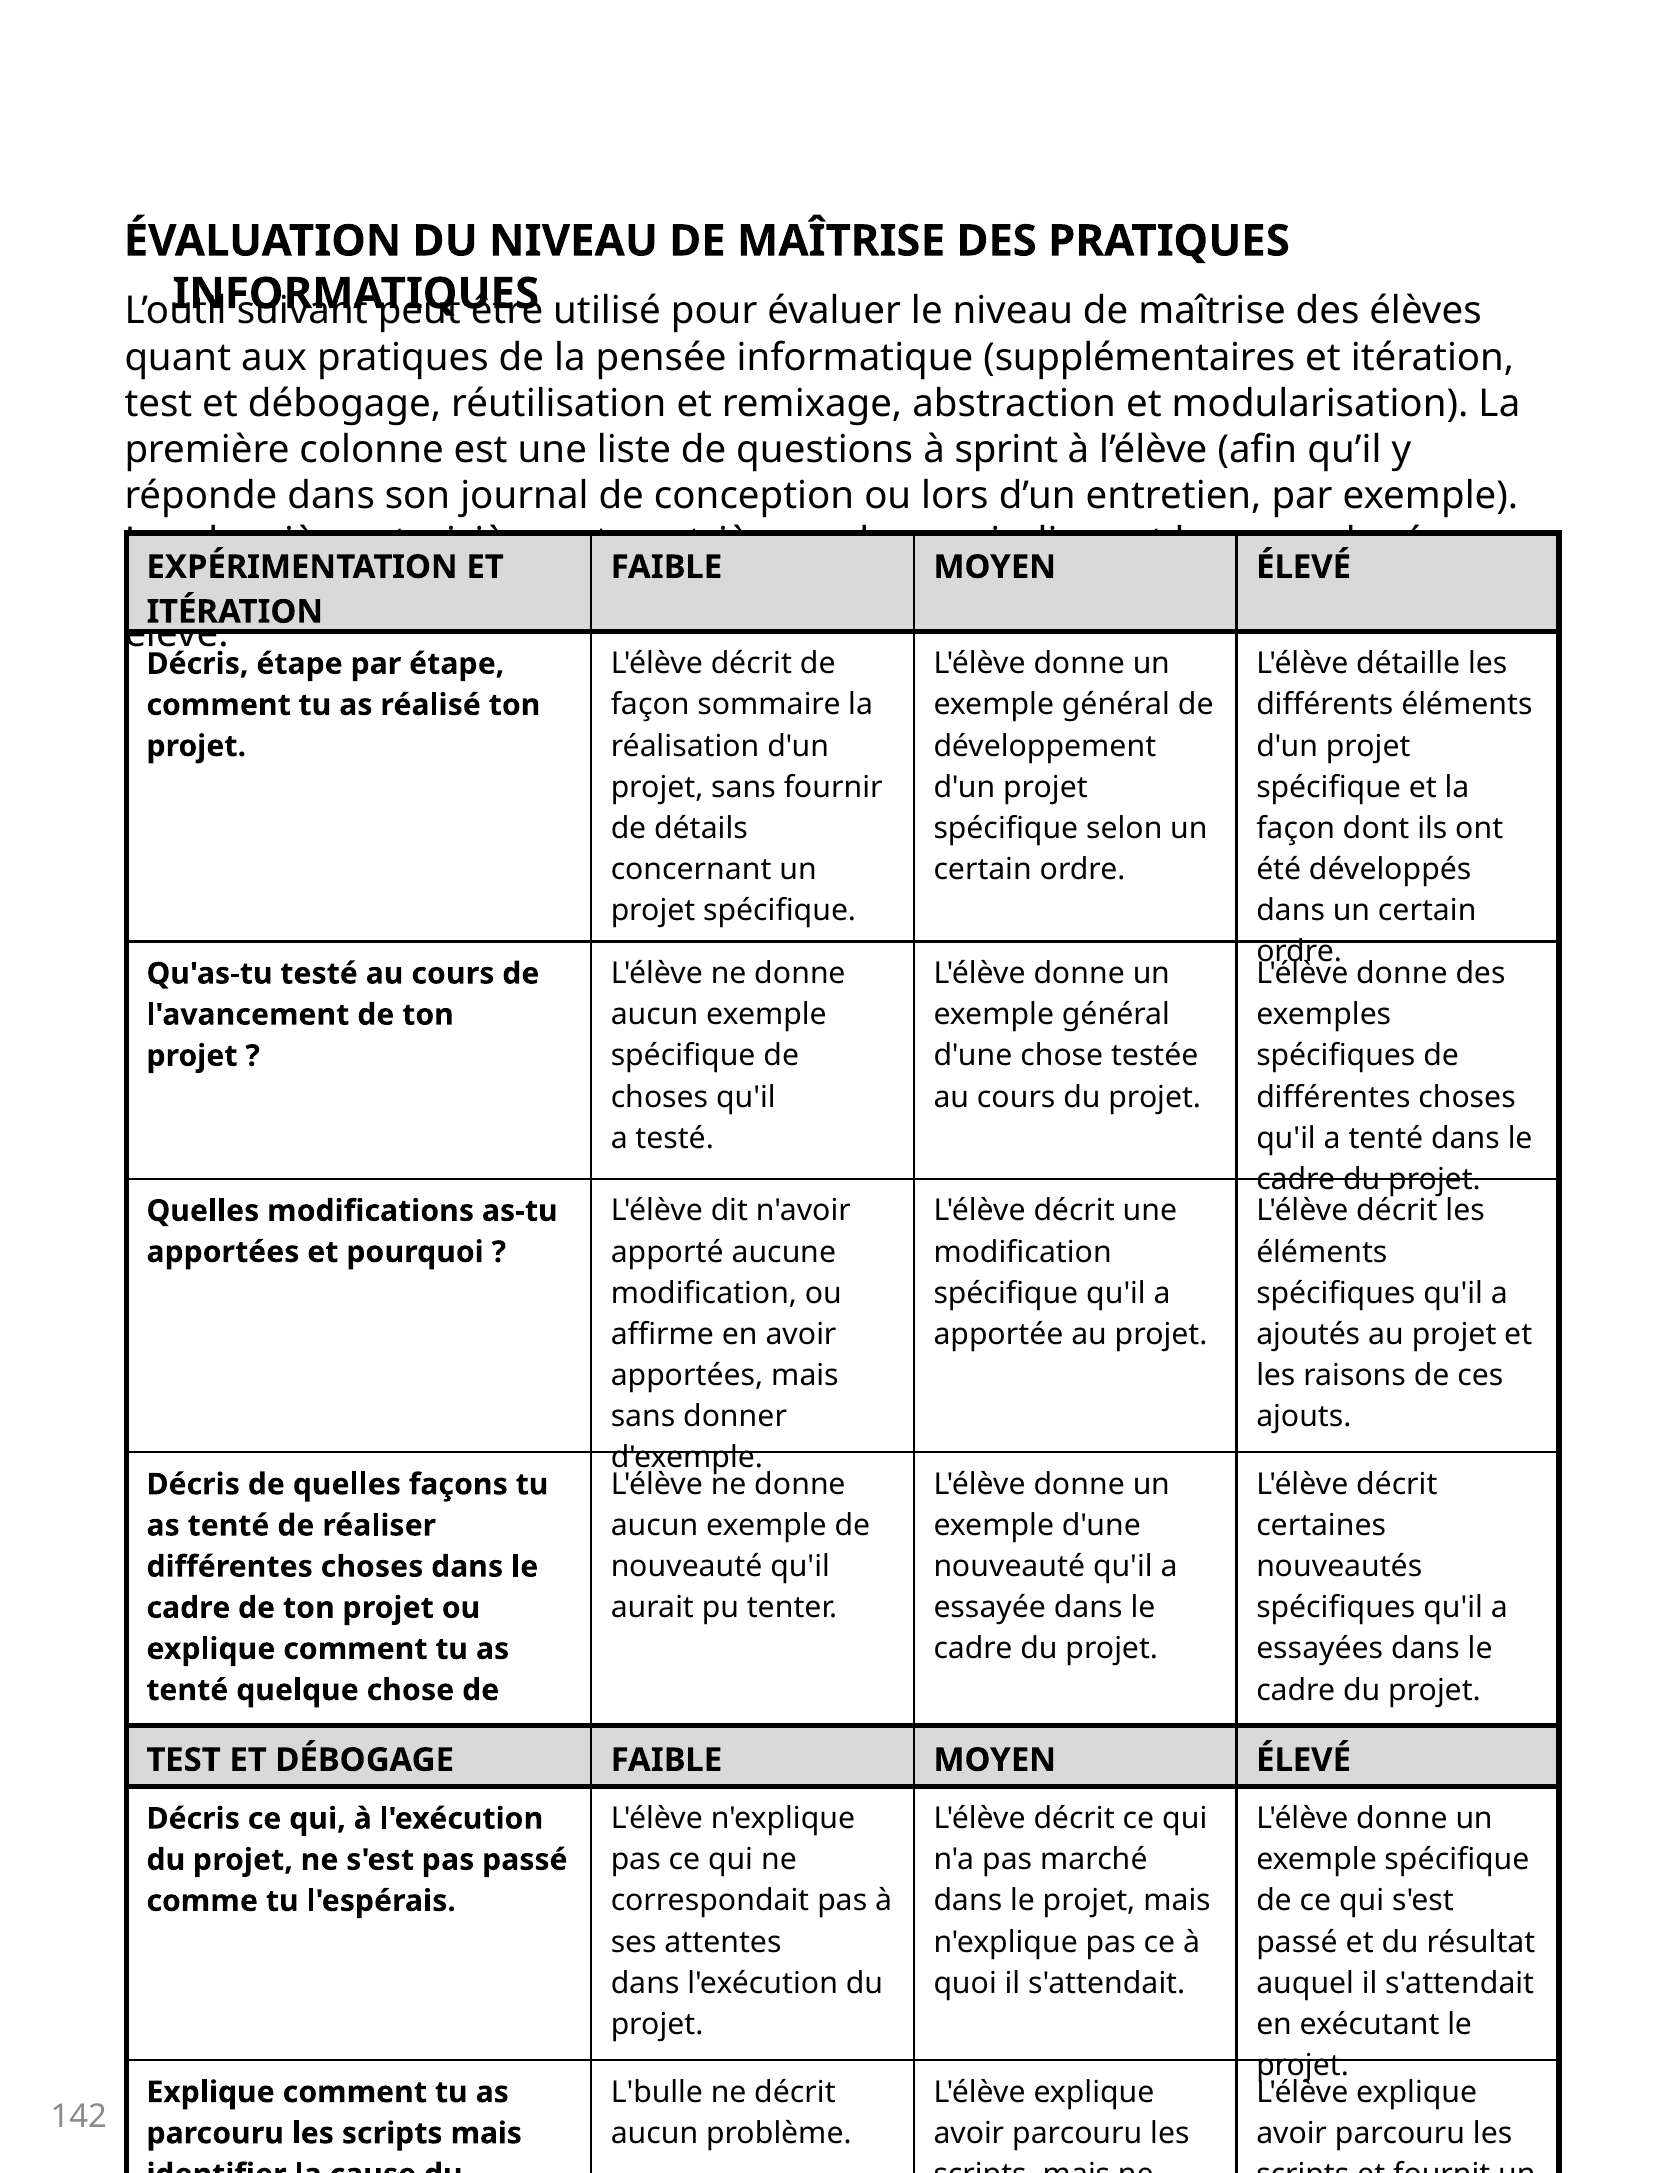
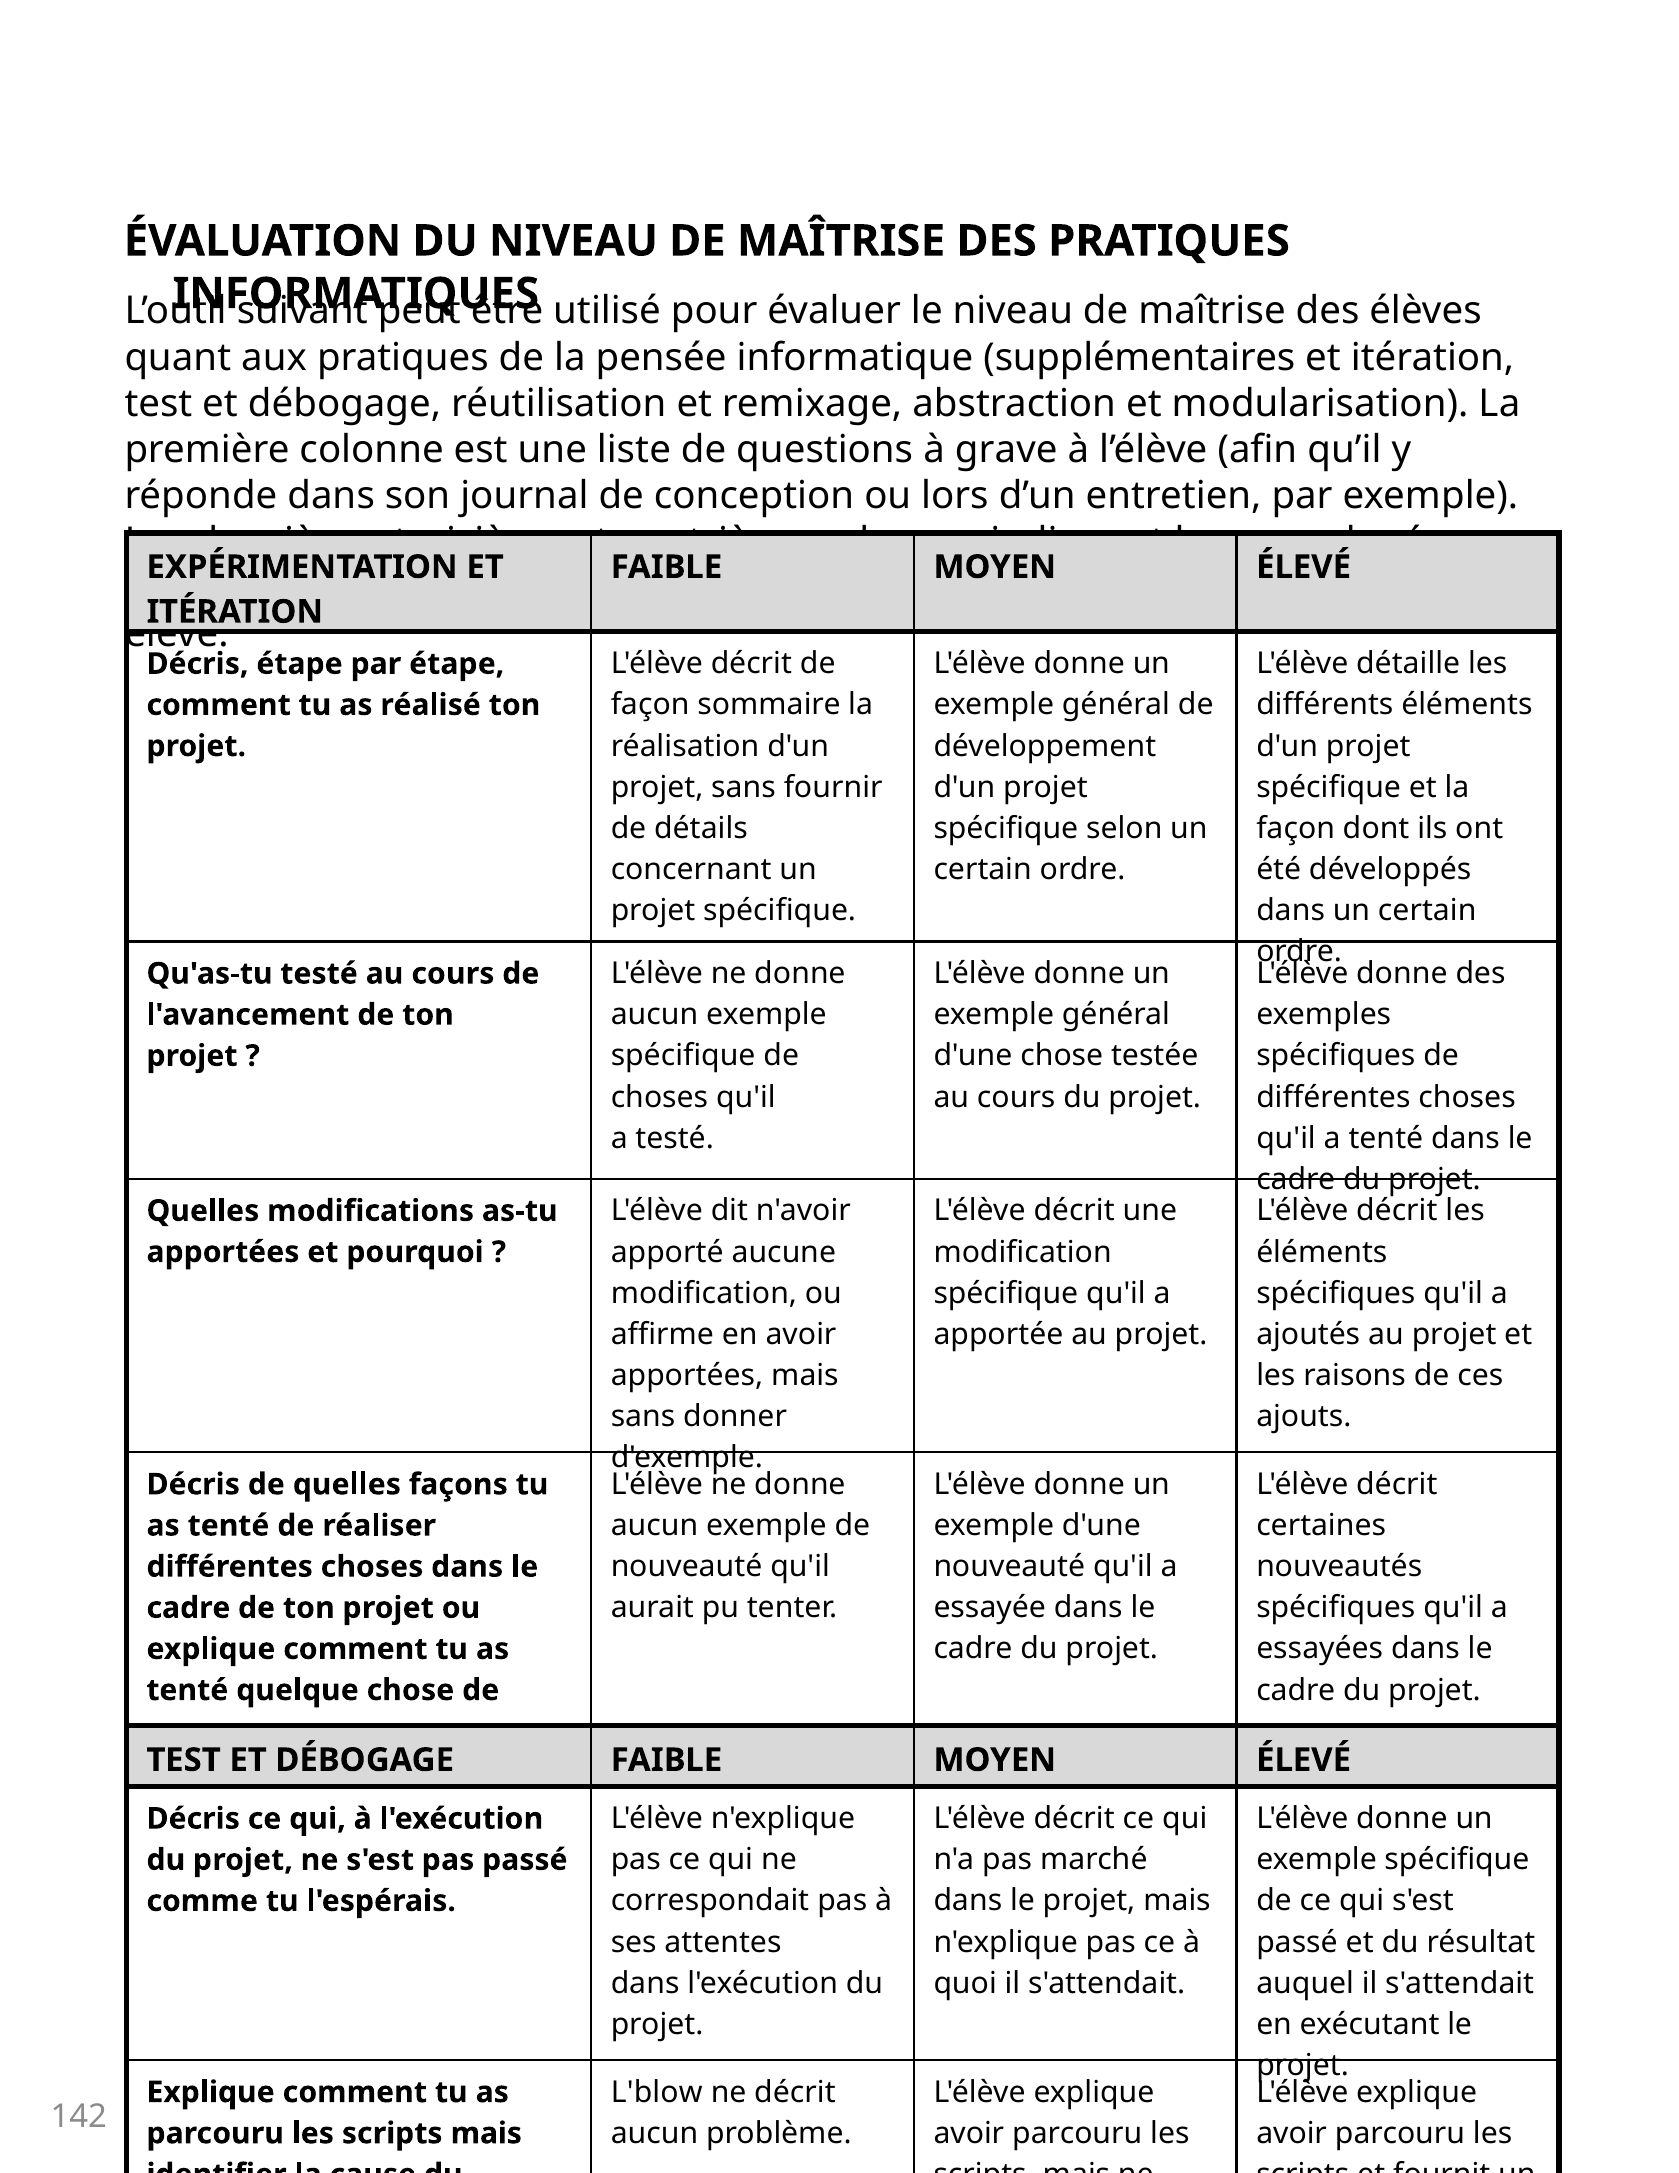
sprint: sprint -> grave (1006, 450)
L'bulle: L'bulle -> L'blow (657, 2092)
